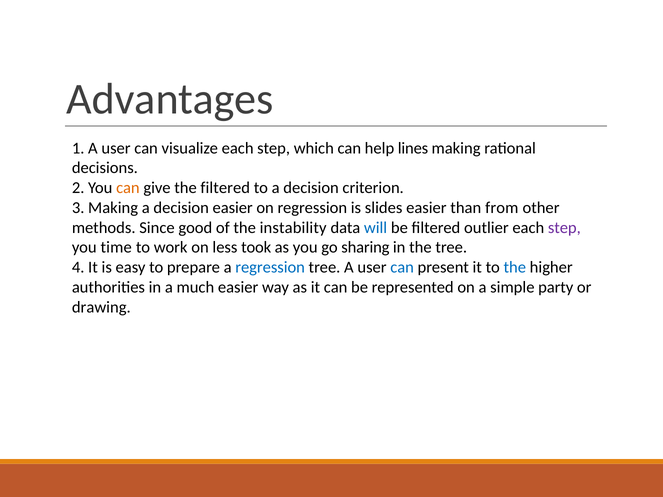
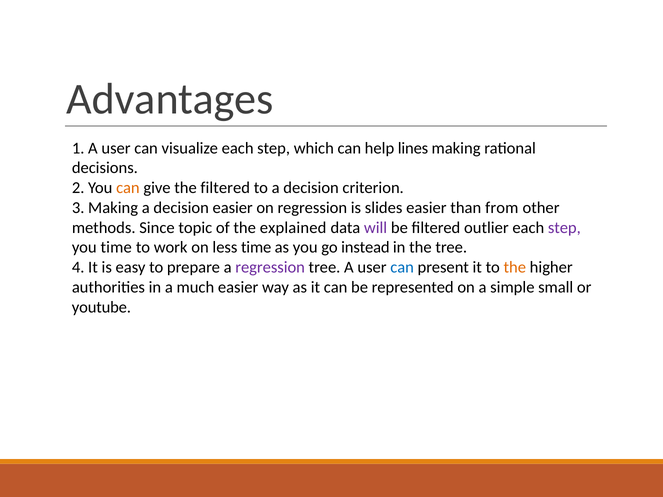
good: good -> topic (195, 228)
instability: instability -> explained (293, 228)
will colour: blue -> purple (376, 228)
less took: took -> time (256, 248)
sharing: sharing -> instead (365, 248)
regression colour: blue -> purple (270, 268)
the colour: blue -> orange (515, 268)
party: party -> small (556, 287)
drawing: drawing -> youtube (101, 307)
